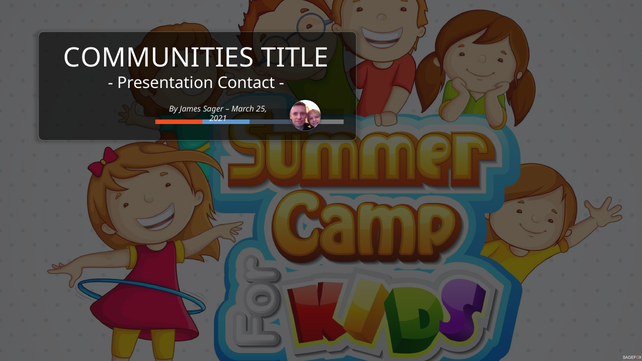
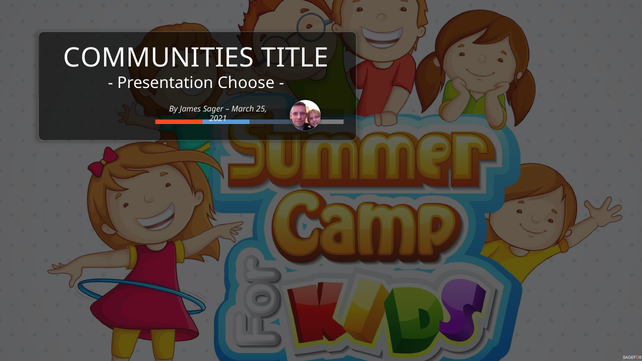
Contact: Contact -> Choose (246, 83)
